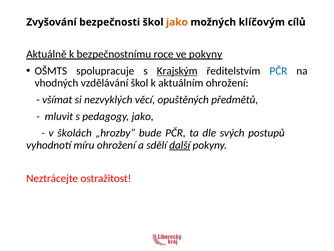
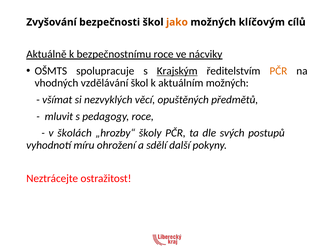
ve pokyny: pokyny -> nácviky (206, 54)
PČR colour: blue -> orange (278, 71)
aktuálním ohrožení: ohrožení -> možných (227, 83)
pedagogy jako: jako -> roce (143, 116)
bude: bude -> školy (150, 133)
další underline: present -> none (180, 145)
